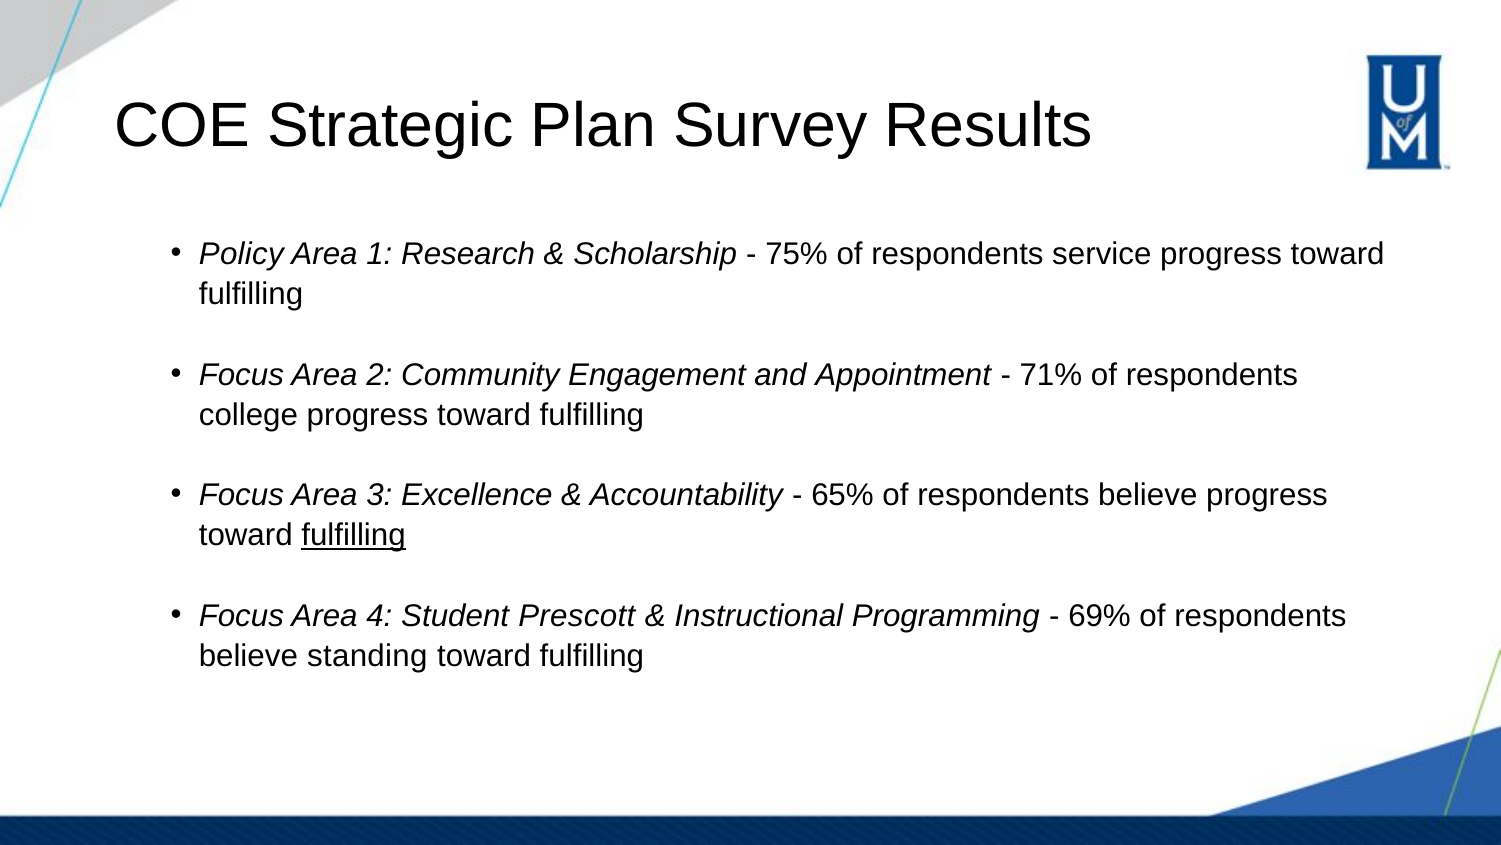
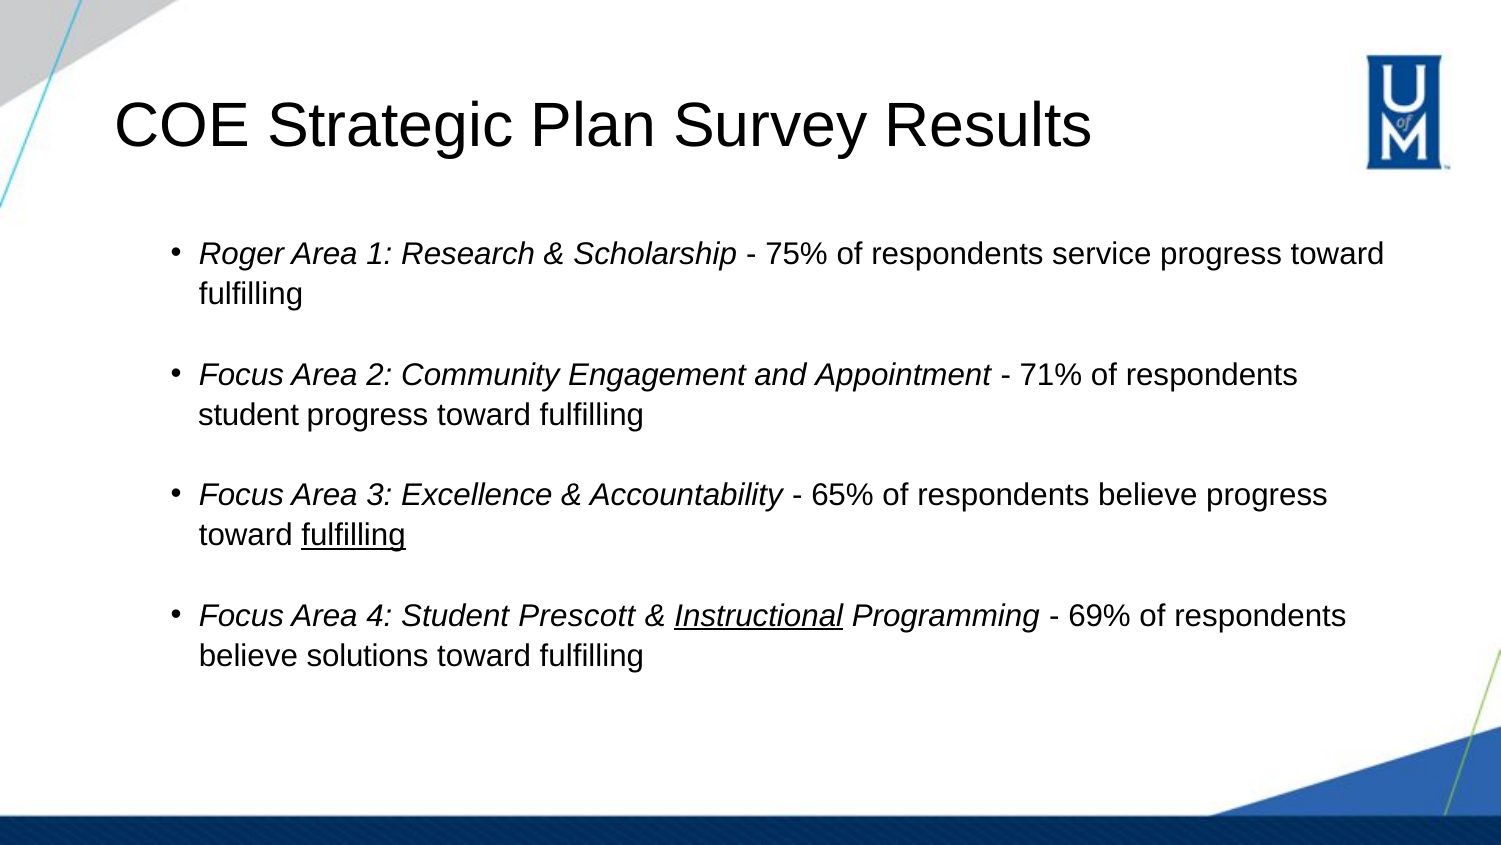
Policy: Policy -> Roger (241, 254)
college: college -> student (249, 415)
Instructional underline: none -> present (759, 615)
standing: standing -> solutions (368, 656)
